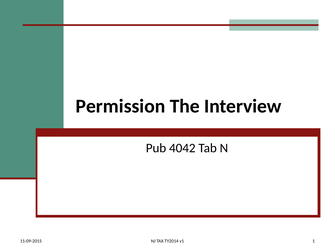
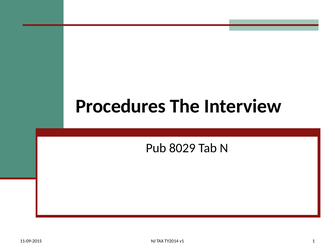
Permission: Permission -> Procedures (121, 106)
4042: 4042 -> 8029 (182, 148)
